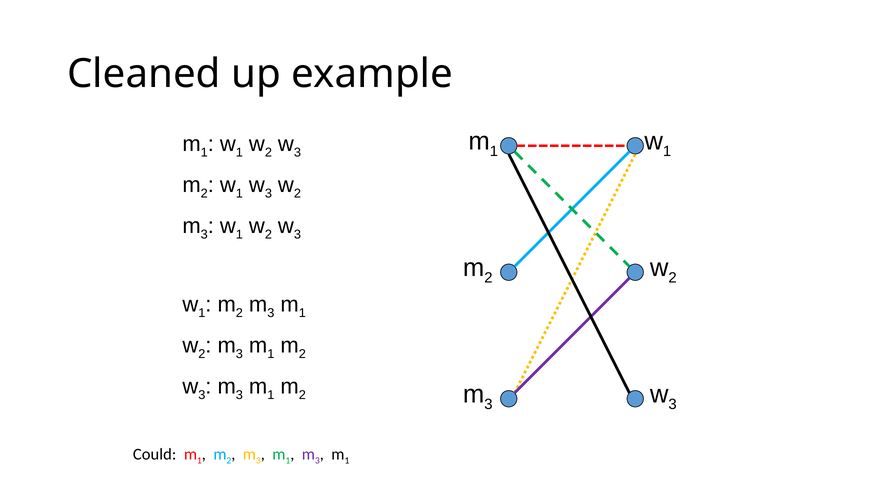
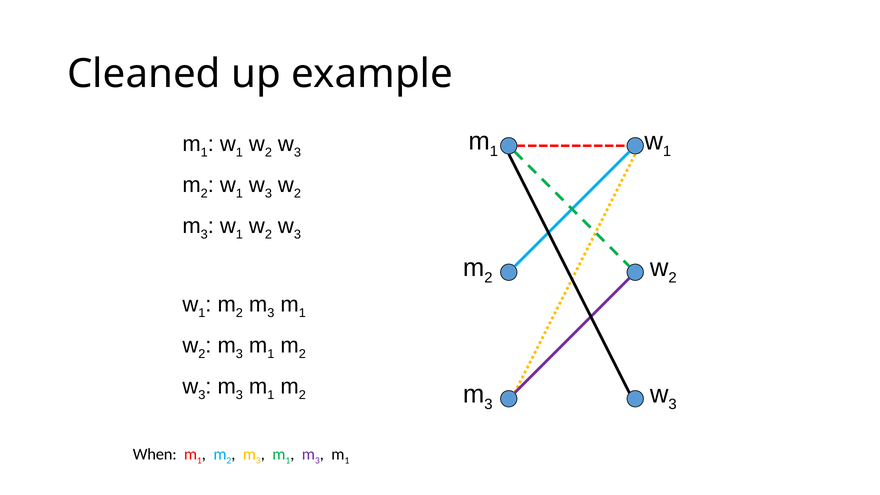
Could: Could -> When (155, 454)
